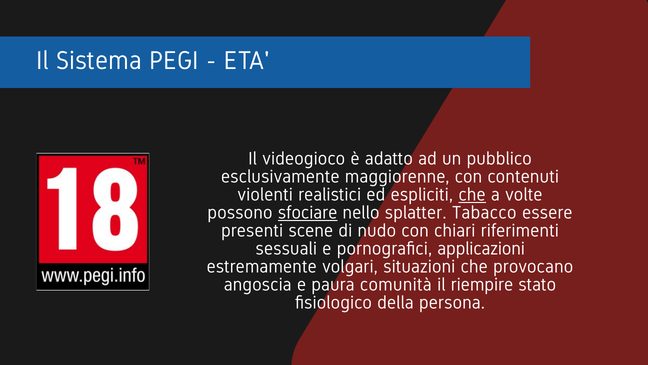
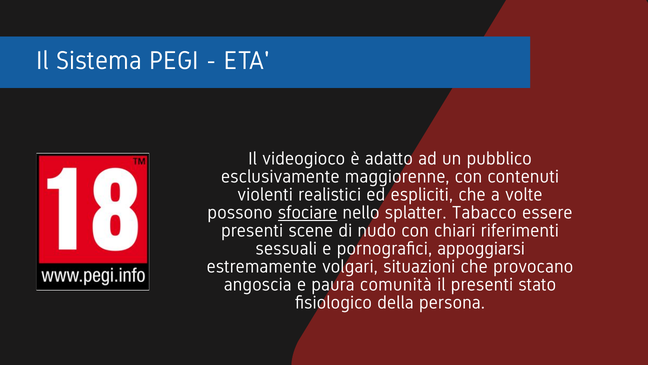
che underline: present -> none (472, 195)
applicazioni: applicazioni -> appoggiarsi (481, 249)
il riempire: riempire -> presenti (482, 285)
